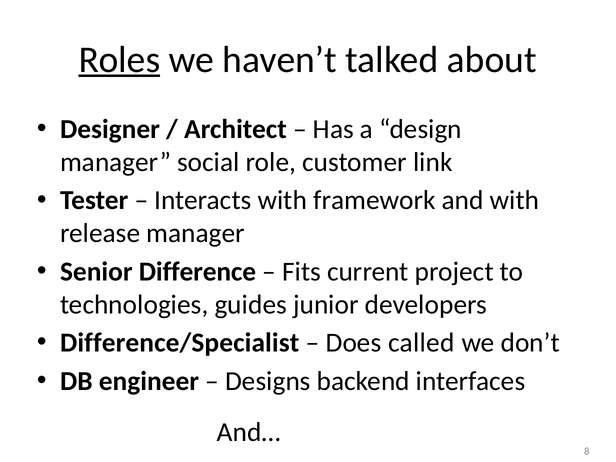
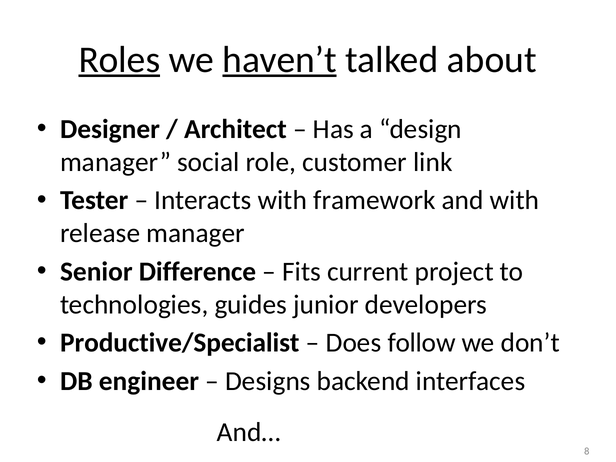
haven’t underline: none -> present (280, 60)
Difference/Specialist: Difference/Specialist -> Productive/Specialist (180, 343)
called: called -> follow (422, 343)
